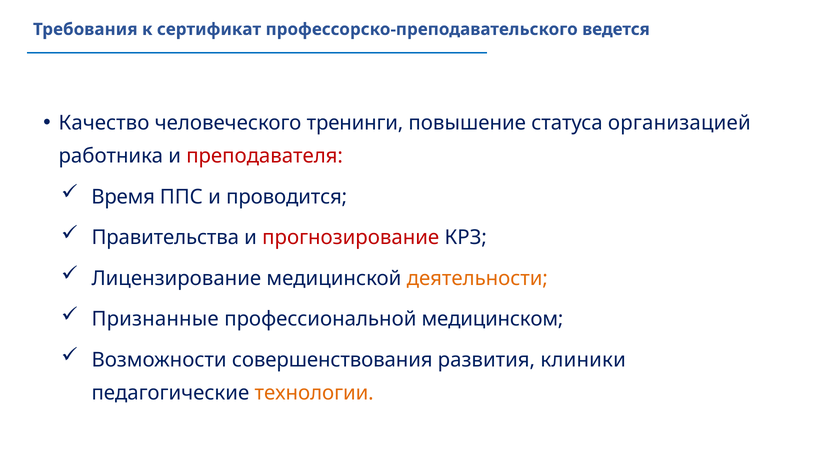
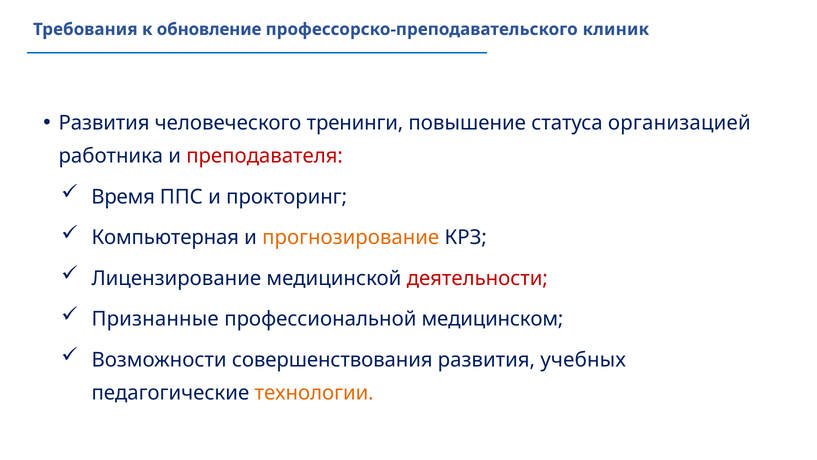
сертификат: сертификат -> обновление (209, 29)
ведется: ведется -> клиник (616, 29)
Качество: Качество -> Развития (104, 123)
проводится: проводится -> прокторинг (287, 197)
Правительства: Правительства -> Компьютерная (165, 237)
прогнозирование colour: red -> orange (351, 237)
деятельности colour: orange -> red (477, 278)
клиники: клиники -> учебных (583, 359)
